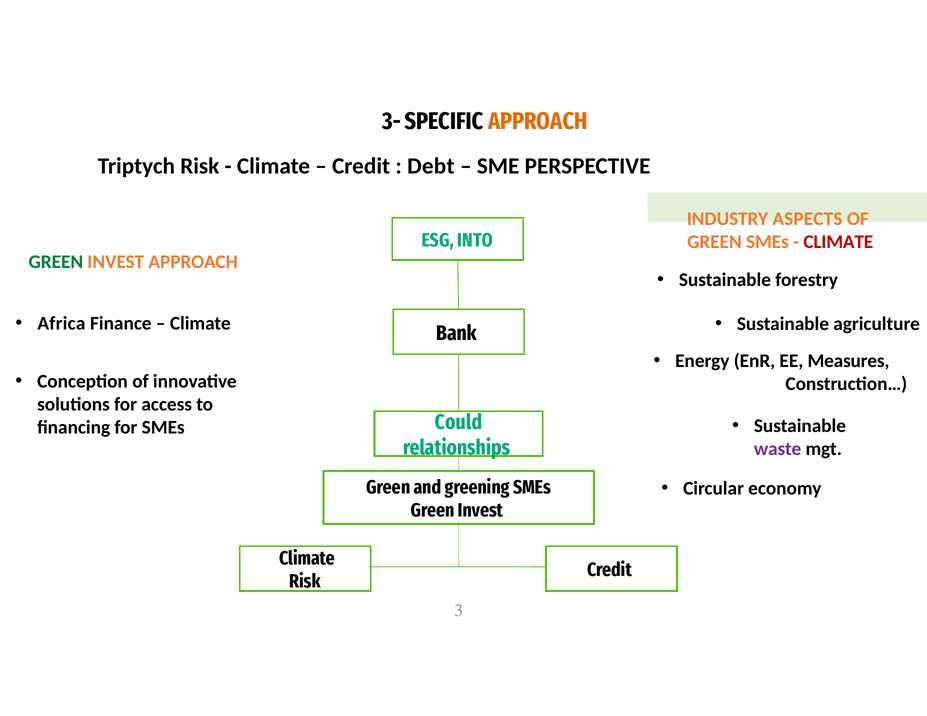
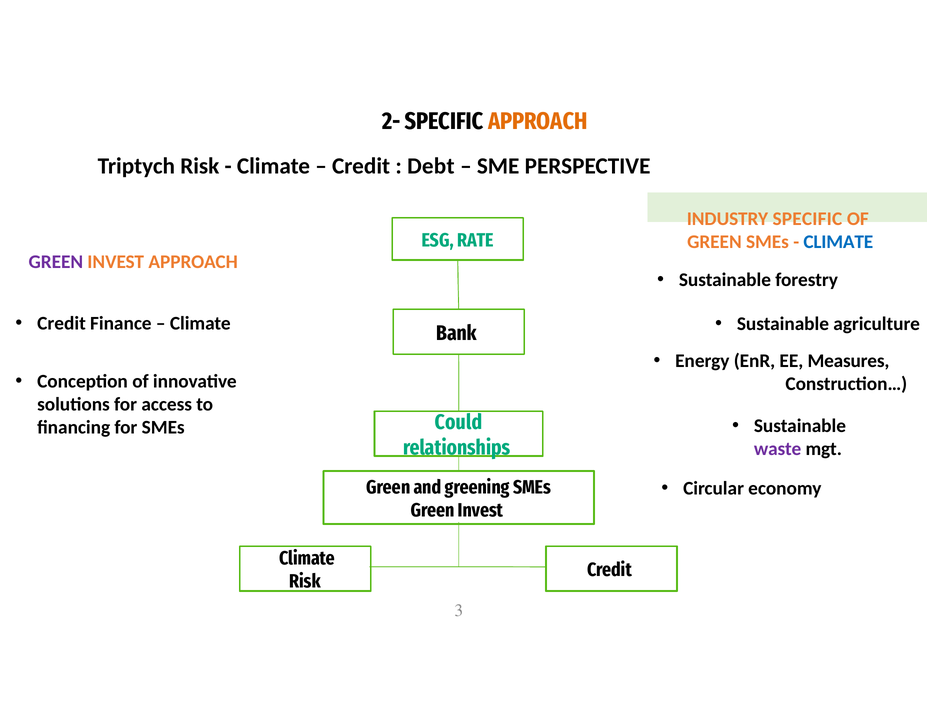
3-: 3- -> 2- (392, 121)
INDUSTRY ASPECTS: ASPECTS -> SPECIFIC (807, 219)
INTO: INTO -> RATE (475, 240)
CLIMATE colour: red -> blue (838, 242)
GREEN colour: green -> purple (56, 262)
Africa: Africa -> Credit (62, 324)
